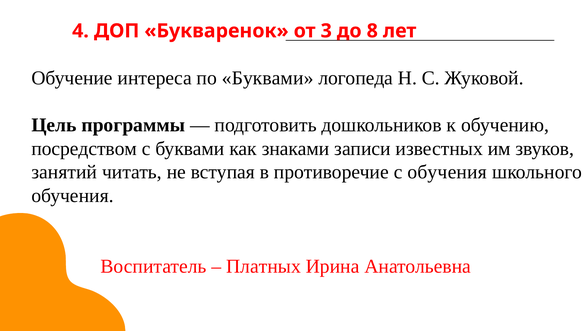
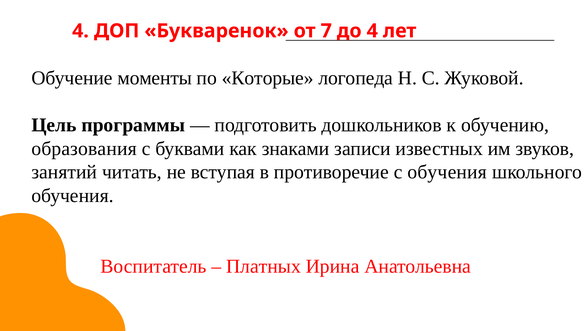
3: 3 -> 7 (326, 31)
до 8: 8 -> 4 (372, 31)
интереса: интереса -> моменты (155, 78)
по Буквами: Буквами -> Которые (268, 78)
посредством: посредством -> образования (84, 148)
